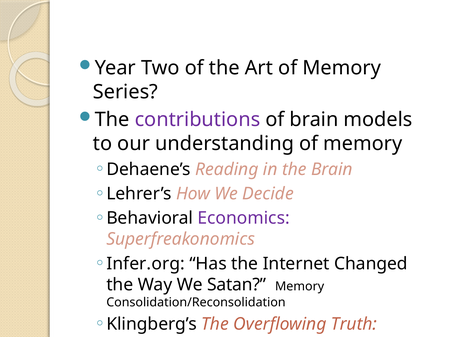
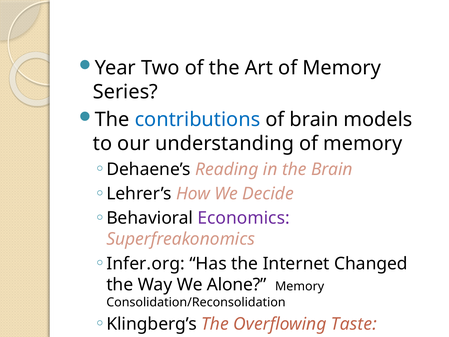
contributions colour: purple -> blue (198, 120)
Satan: Satan -> Alone (237, 284)
Truth: Truth -> Taste (354, 324)
